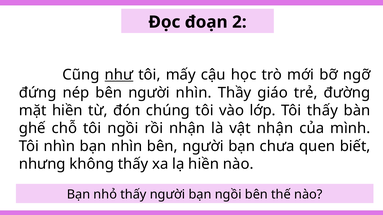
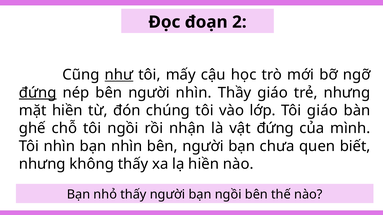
đứng underline: none -> present (38, 93)
trẻ đường: đường -> nhưng (347, 93)
Tôi thấy: thấy -> giáo (322, 111)
vật nhận: nhận -> đứng (275, 129)
